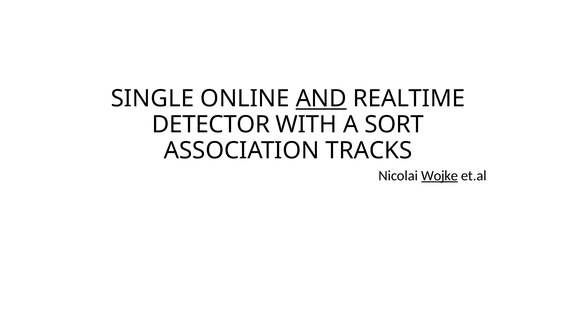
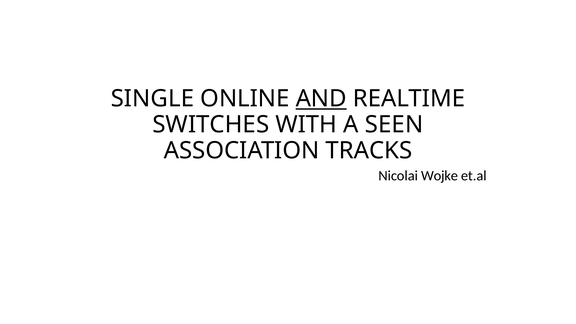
DETECTOR: DETECTOR -> SWITCHES (211, 125)
SORT: SORT -> SEEN (394, 125)
Wojke underline: present -> none (439, 176)
